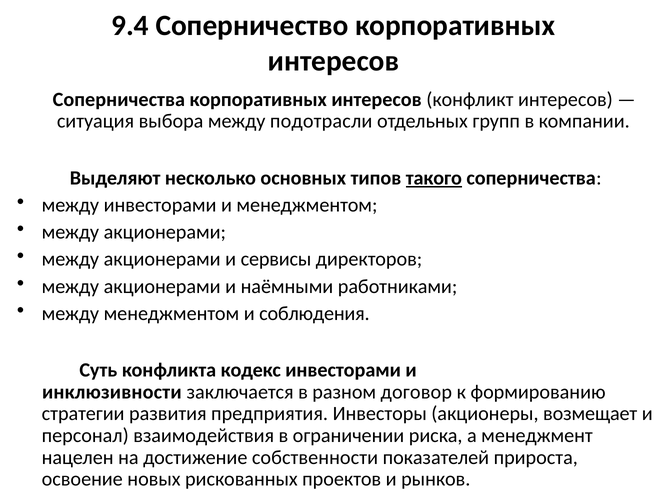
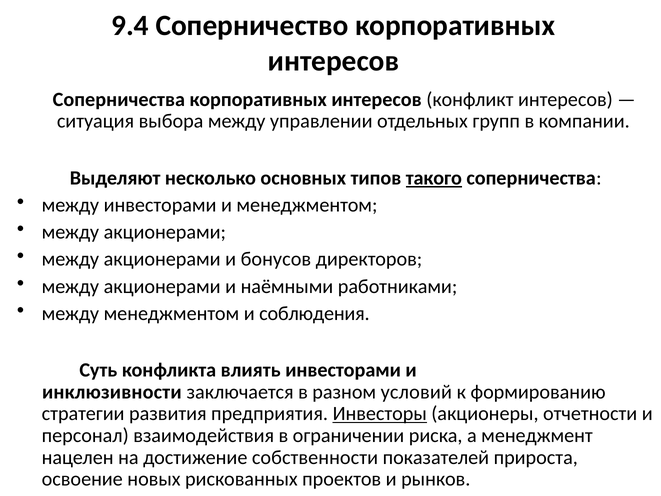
подотрасли: подотрасли -> управлении (321, 121)
сервисы: сервисы -> бонусов (276, 259)
кодекс: кодекс -> влиять (251, 370)
договор: договор -> условий (416, 392)
Инвесторы underline: none -> present (380, 414)
возмещает: возмещает -> отчетности (590, 414)
